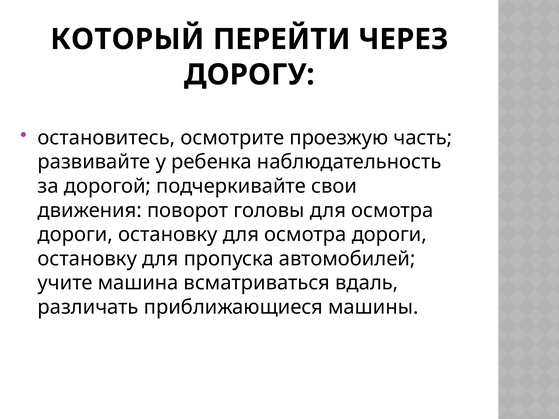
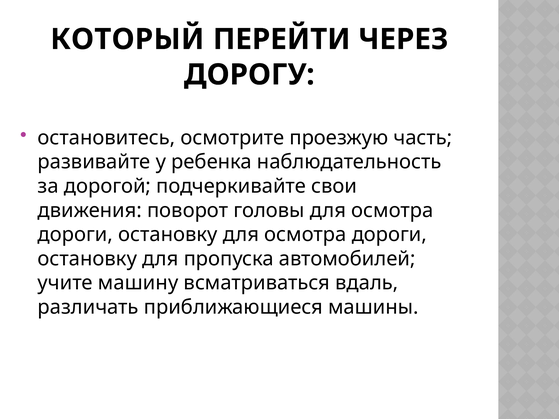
машина: машина -> машину (138, 283)
